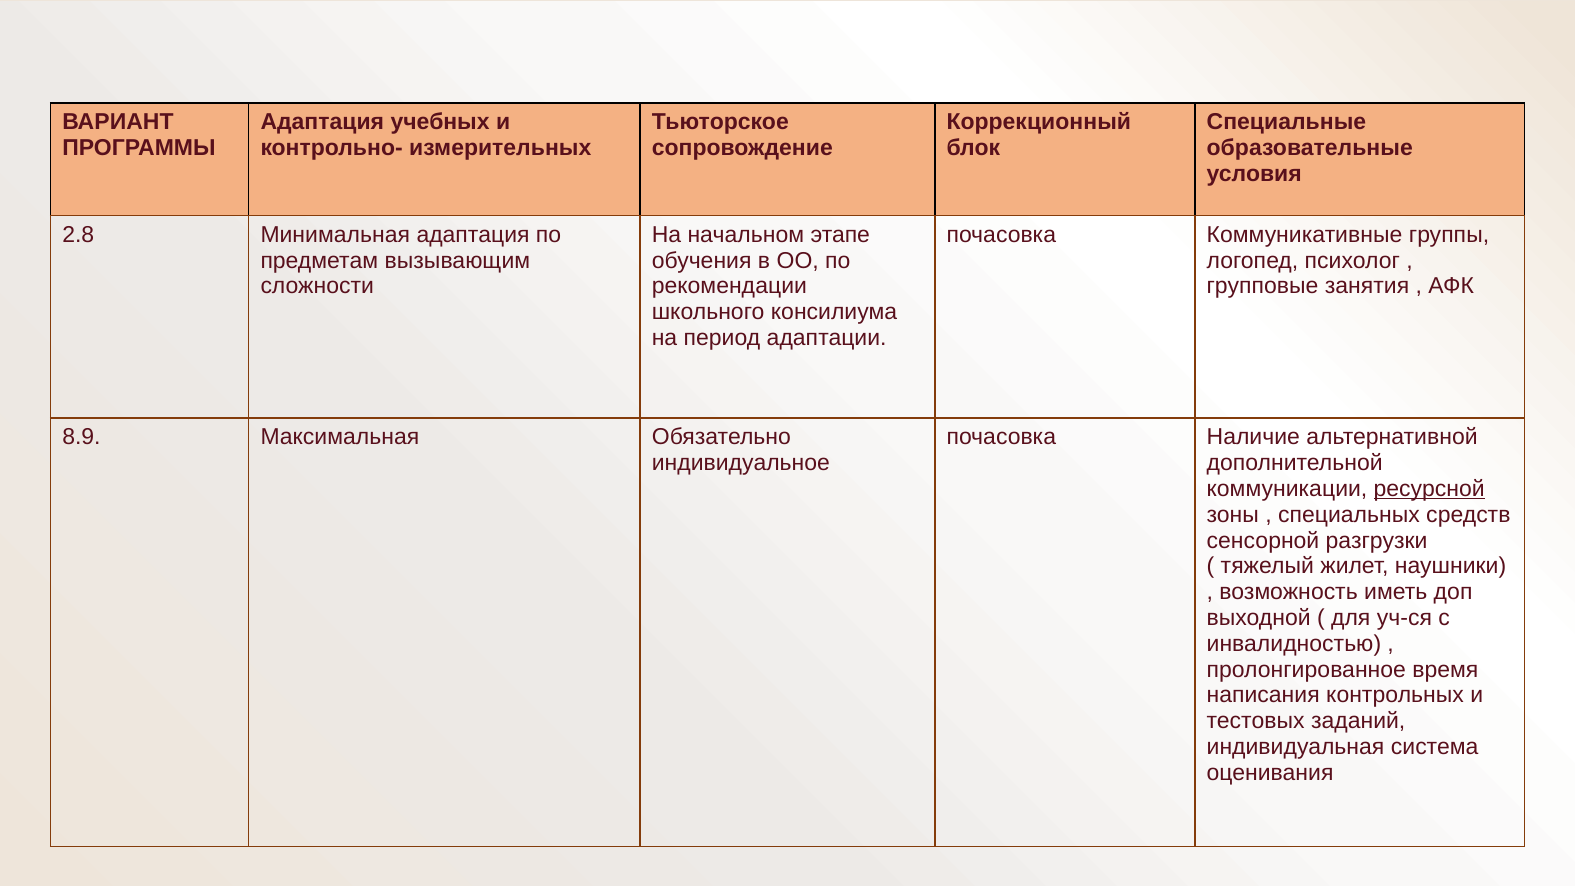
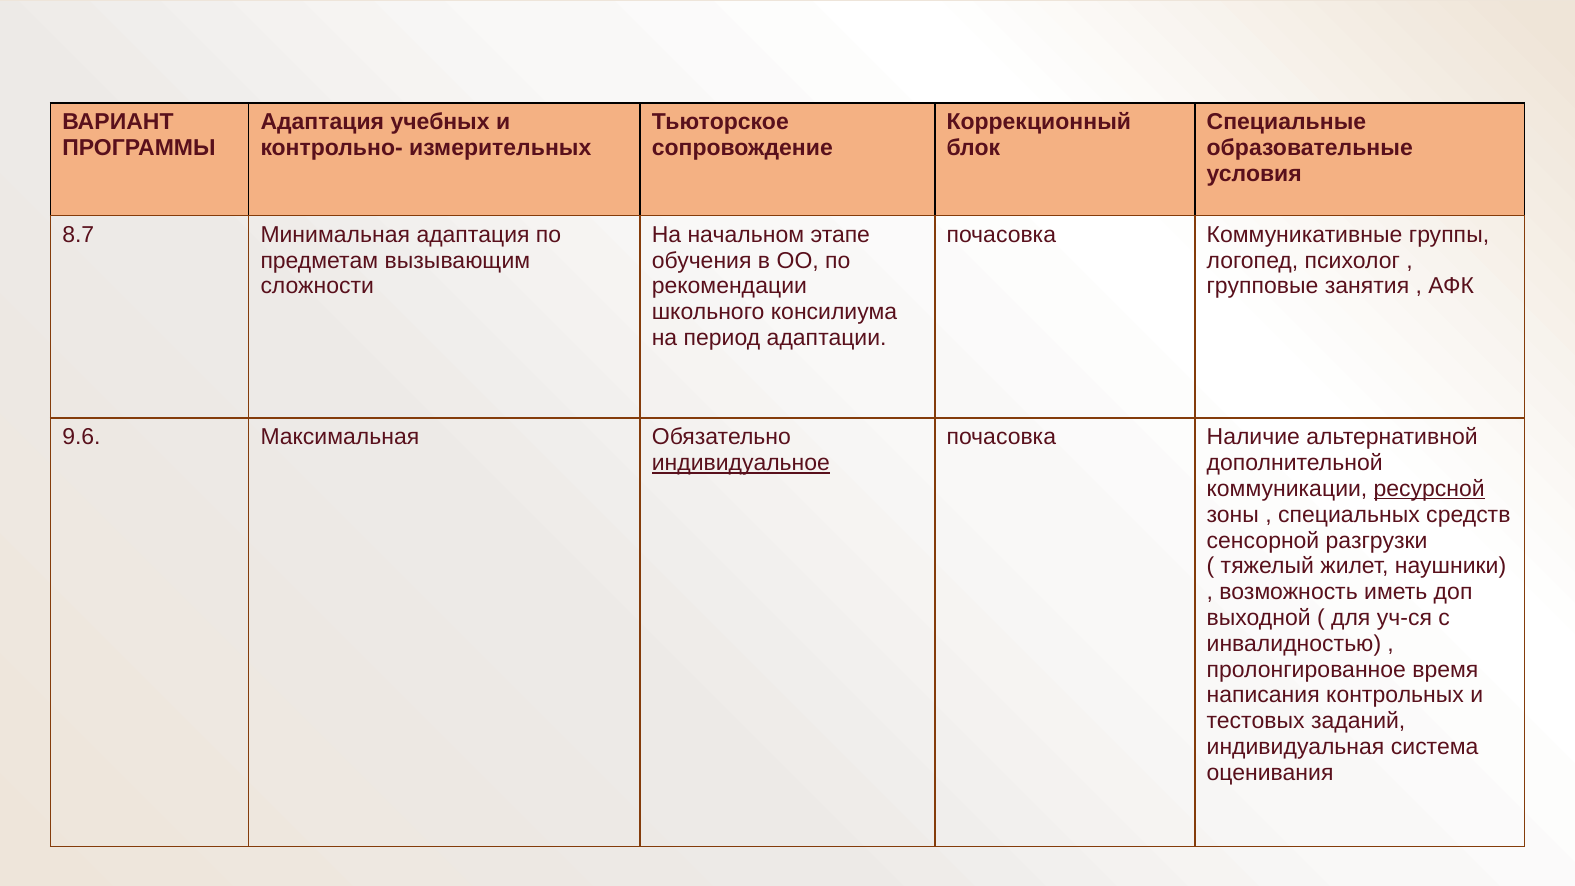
2.8: 2.8 -> 8.7 (78, 235)
8.9: 8.9 -> 9.6 (81, 437)
индивидуальное underline: none -> present (741, 463)
